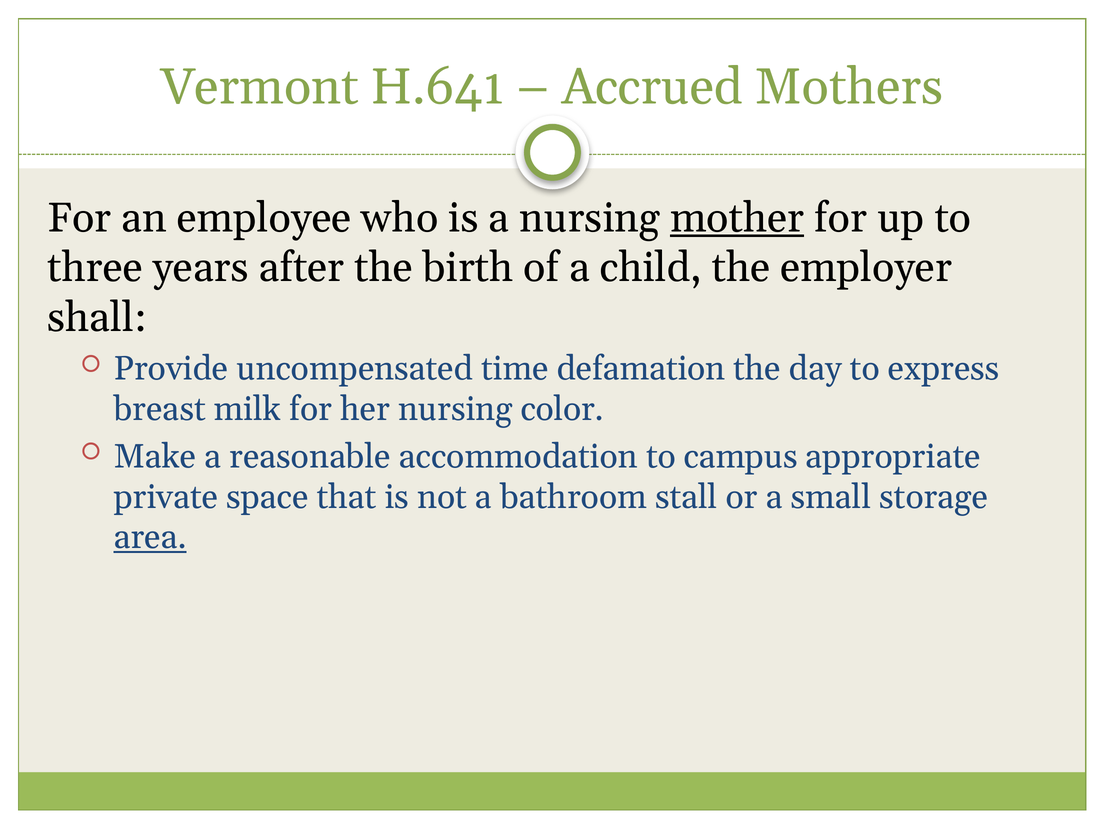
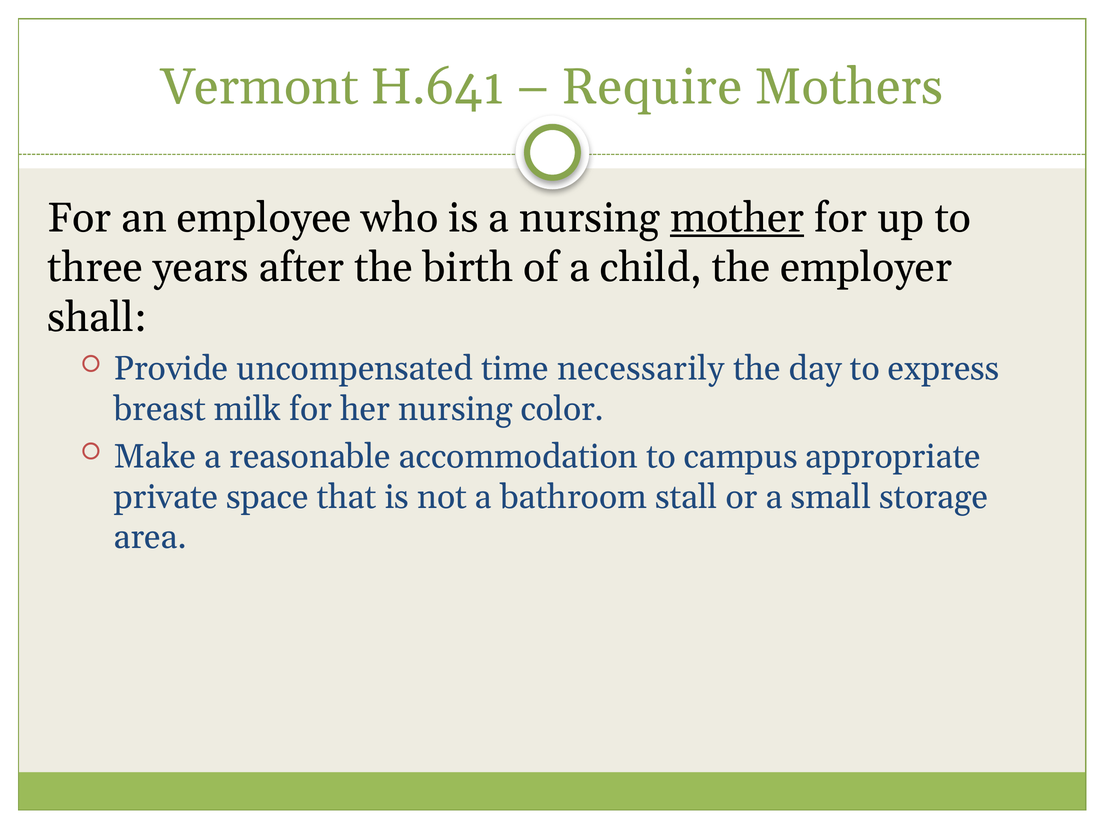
Accrued: Accrued -> Require (652, 87)
defamation: defamation -> necessarily (641, 369)
area underline: present -> none (150, 537)
